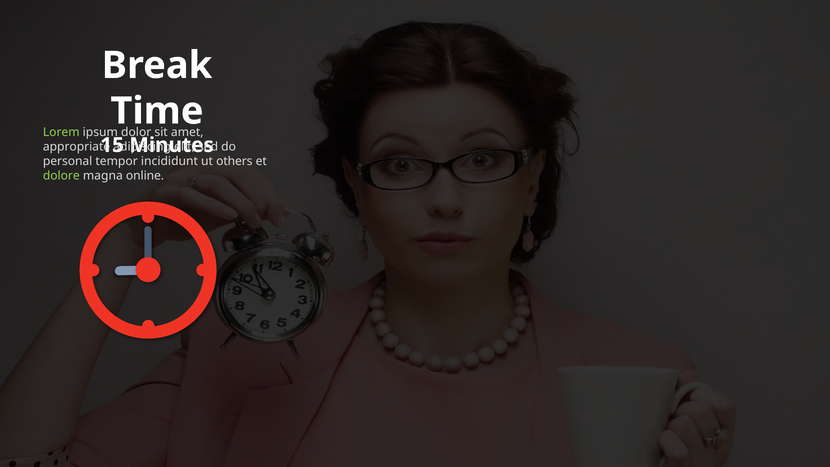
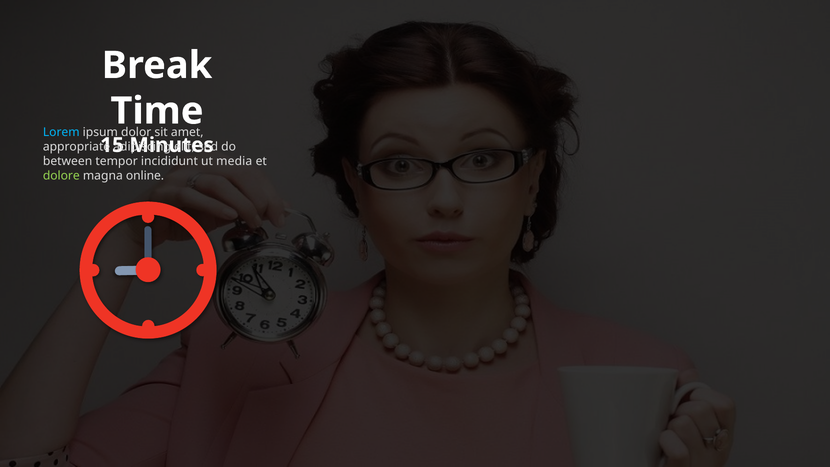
Lorem colour: light green -> light blue (61, 132)
personal: personal -> between (68, 161)
others: others -> media (234, 161)
